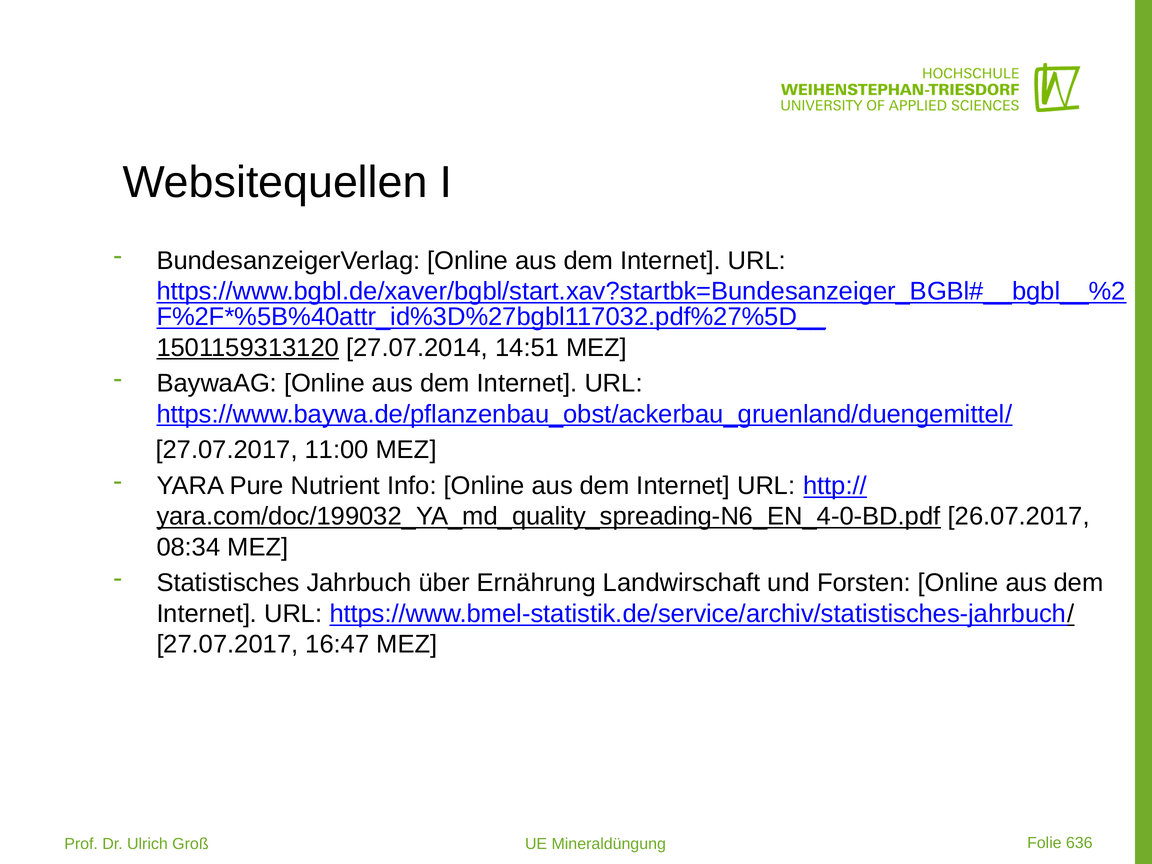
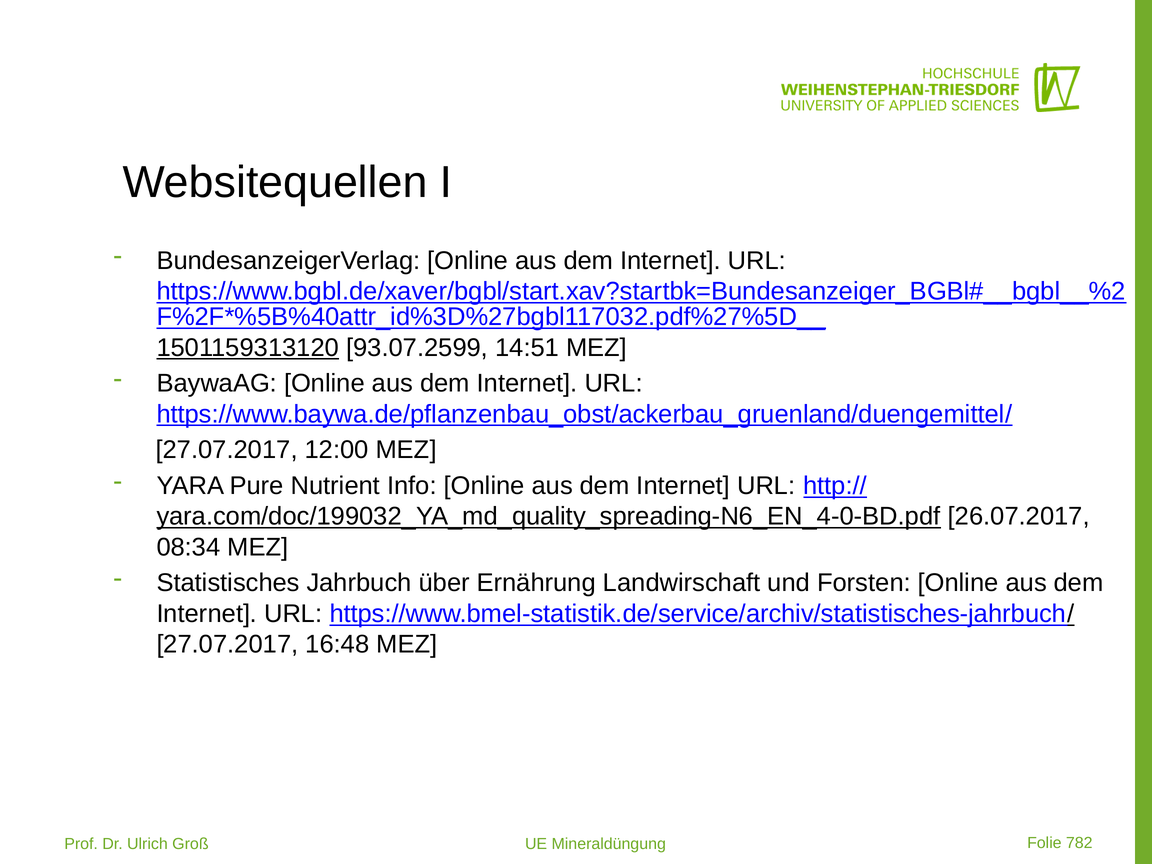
27.07.2014: 27.07.2014 -> 93.07.2599 (417, 348)
11:00: 11:00 -> 12:00 (337, 450)
16:47: 16:47 -> 16:48 (337, 644)
636: 636 -> 782 (1079, 843)
